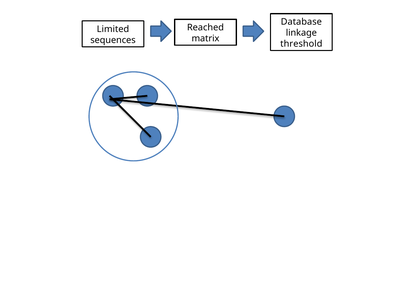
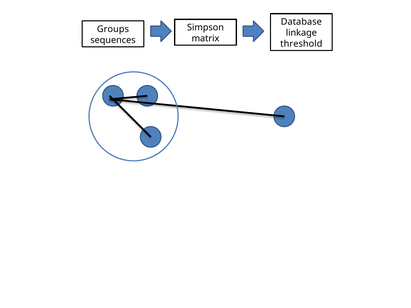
Reached: Reached -> Simpson (205, 27)
Limited: Limited -> Groups (113, 29)
